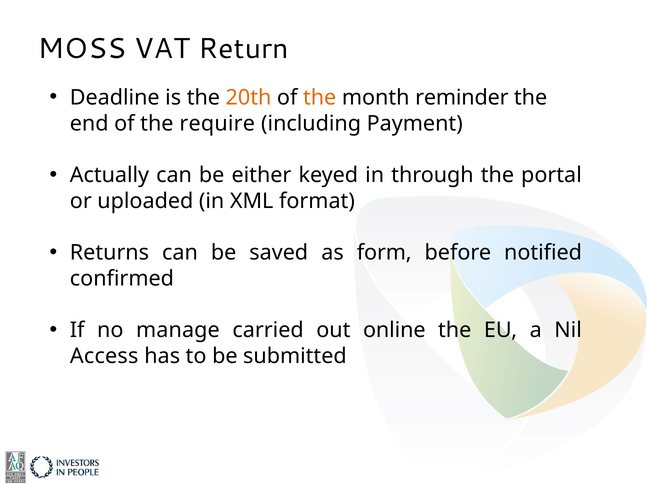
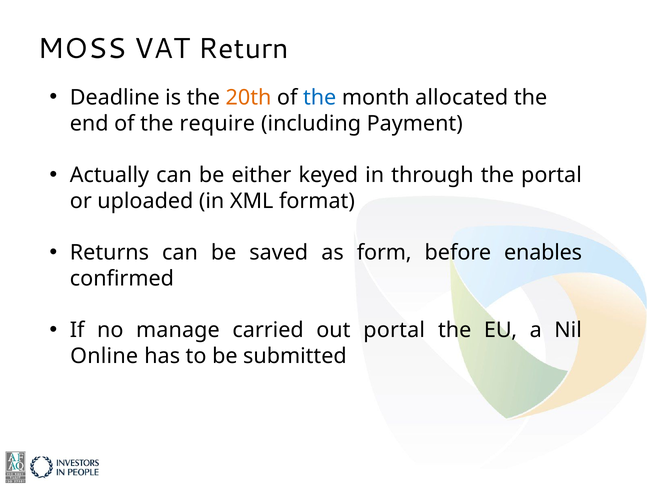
the colour: orange -> blue (320, 98)
reminder: reminder -> allocated (462, 98)
notified: notified -> enables (543, 253)
out online: online -> portal (394, 331)
Access: Access -> Online (104, 356)
